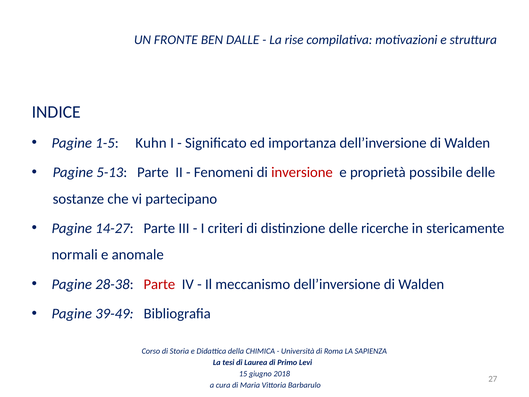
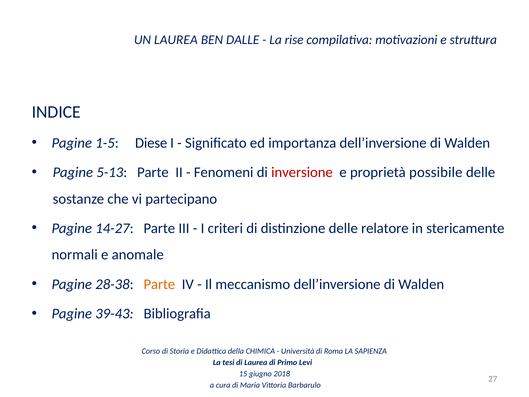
UN FRONTE: FRONTE -> LAUREA (176, 40)
Kuhn: Kuhn -> Diese (151, 143)
ricerche: ricerche -> relatore (385, 228)
Parte colour: red -> orange (159, 284)
39-49: 39-49 -> 39-43 (114, 314)
